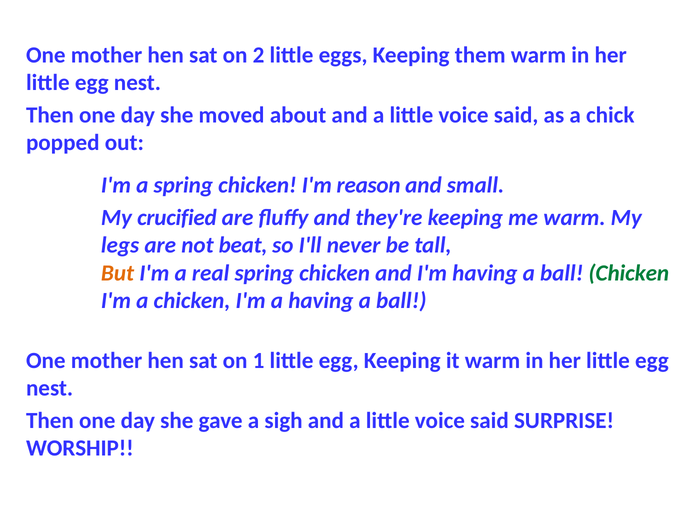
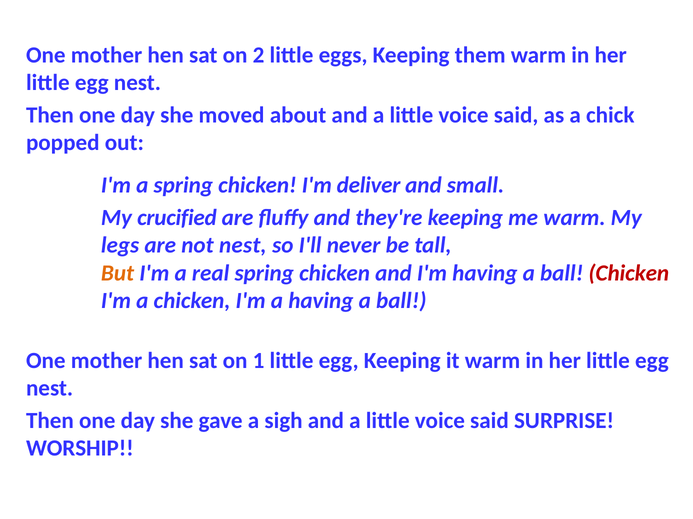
reason: reason -> deliver (369, 186)
not beat: beat -> nest (243, 246)
Chicken colour: green -> red (629, 273)
